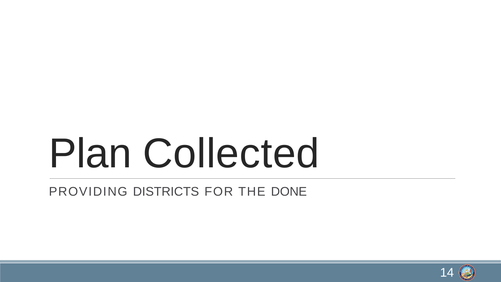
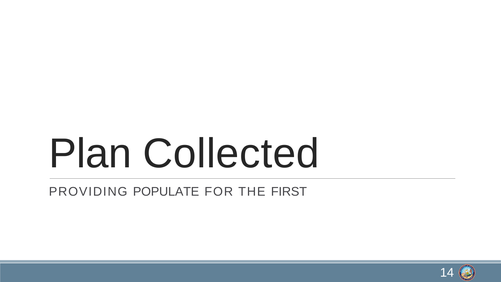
DISTRICTS: DISTRICTS -> POPULATE (166, 192)
DONE: DONE -> FIRST (289, 192)
